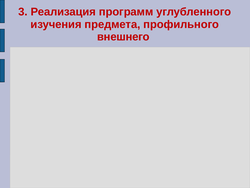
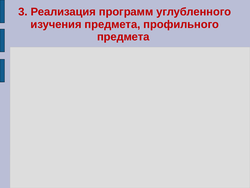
внешнего: внешнего -> предмета (123, 37)
